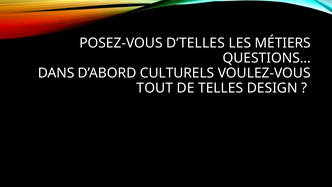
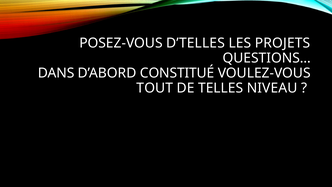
MÉTIERS: MÉTIERS -> PROJETS (283, 43)
CULTURELS: CULTURELS -> CONSTITUÉ (177, 73)
DESIGN: DESIGN -> NIVEAU (272, 88)
